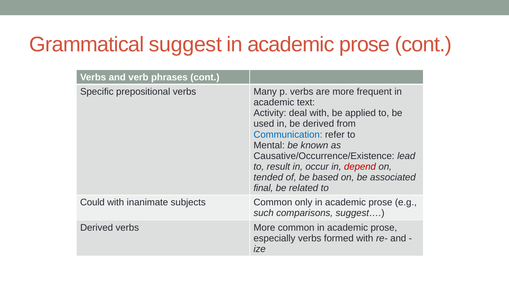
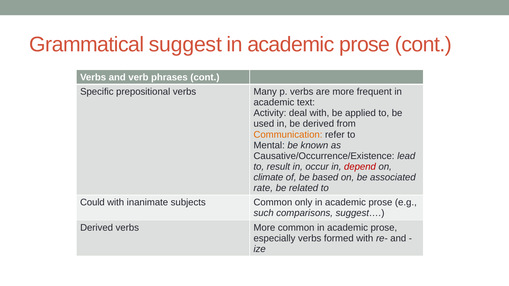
Communication colour: blue -> orange (288, 135)
tended: tended -> climate (268, 177)
final: final -> rate (263, 188)
